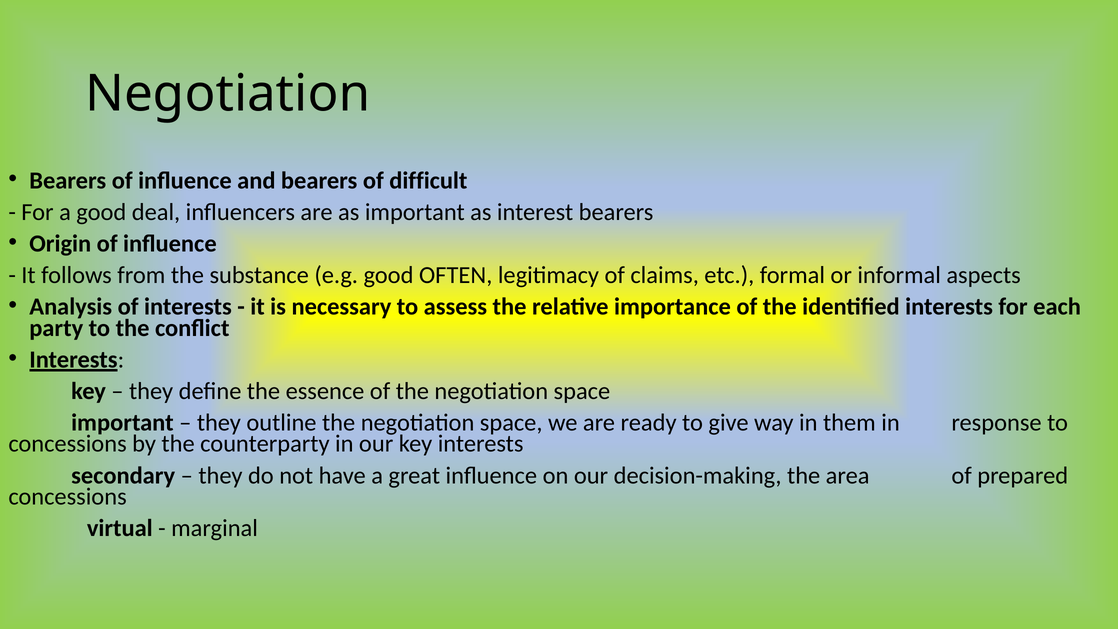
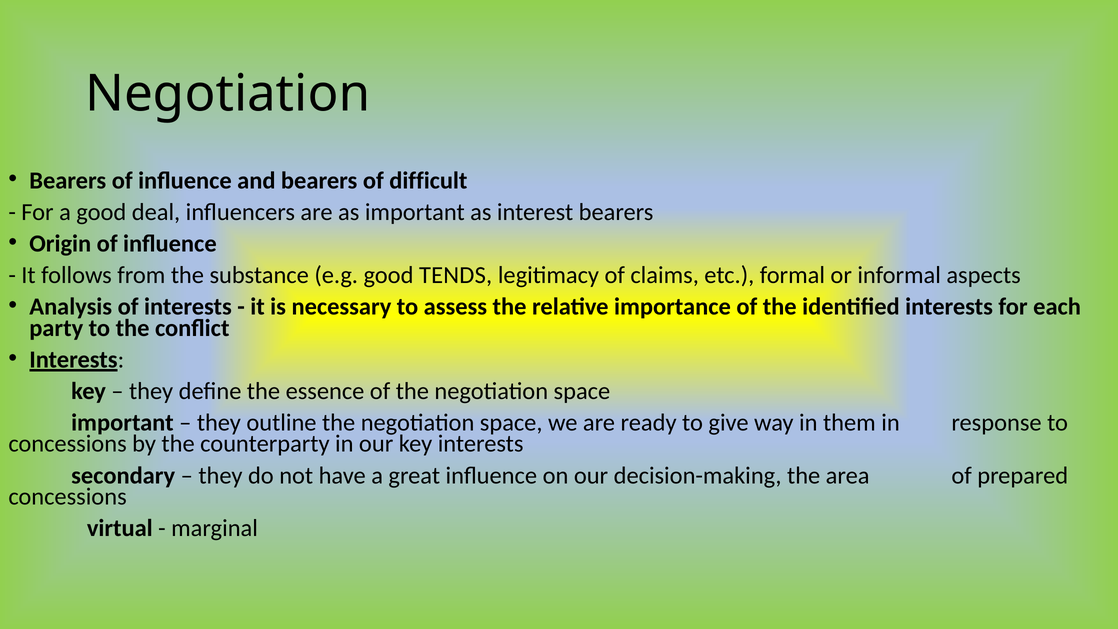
OFTEN: OFTEN -> TENDS (456, 275)
